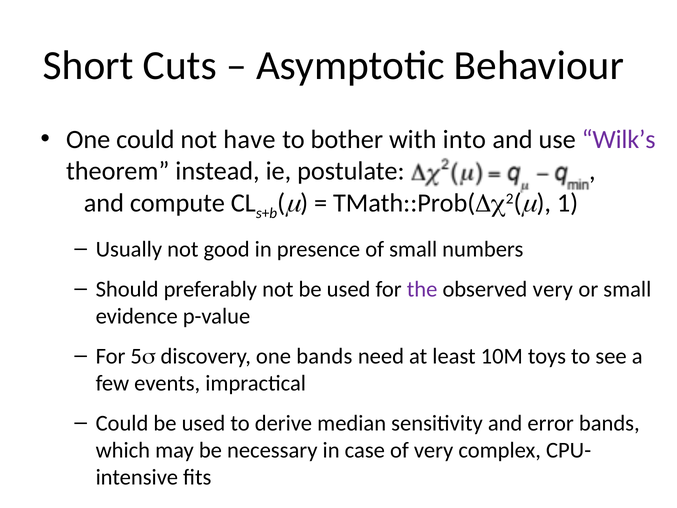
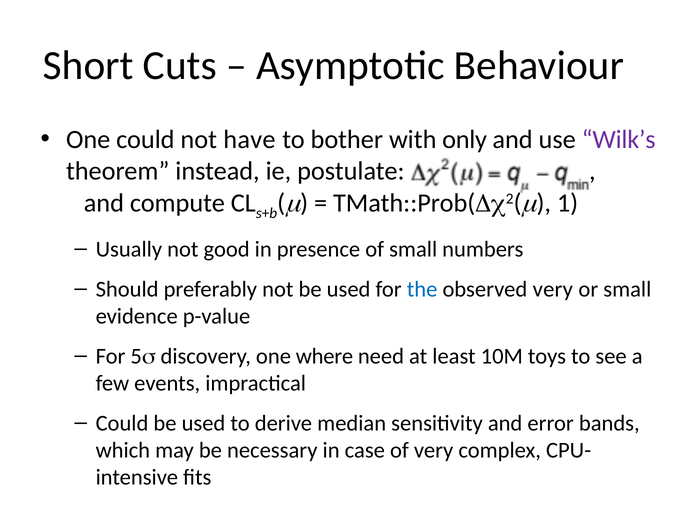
into: into -> only (465, 140)
the colour: purple -> blue (422, 289)
one bands: bands -> where (325, 356)
